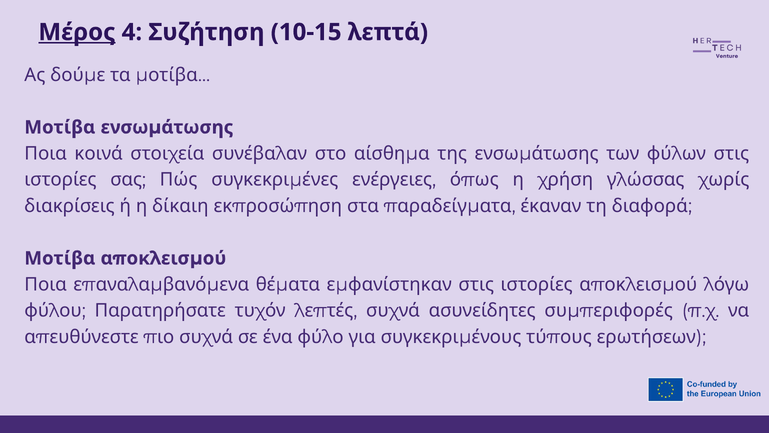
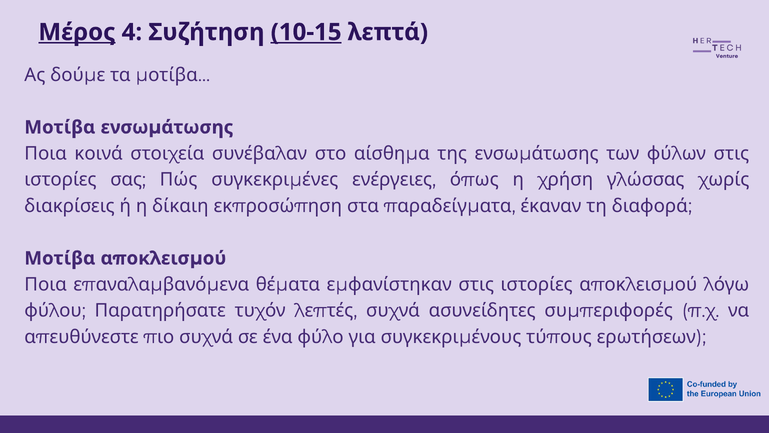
10-15 underline: none -> present (306, 32)
